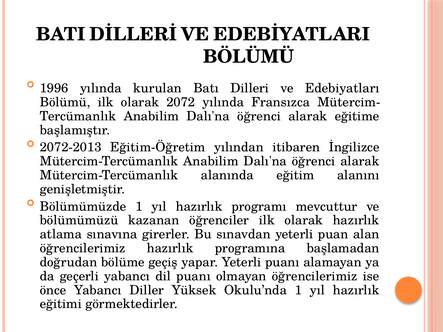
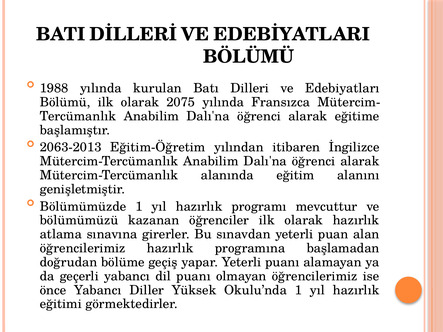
1996: 1996 -> 1988 (54, 88)
2072: 2072 -> 2075 (181, 102)
2072-2013: 2072-2013 -> 2063-2013 (71, 147)
